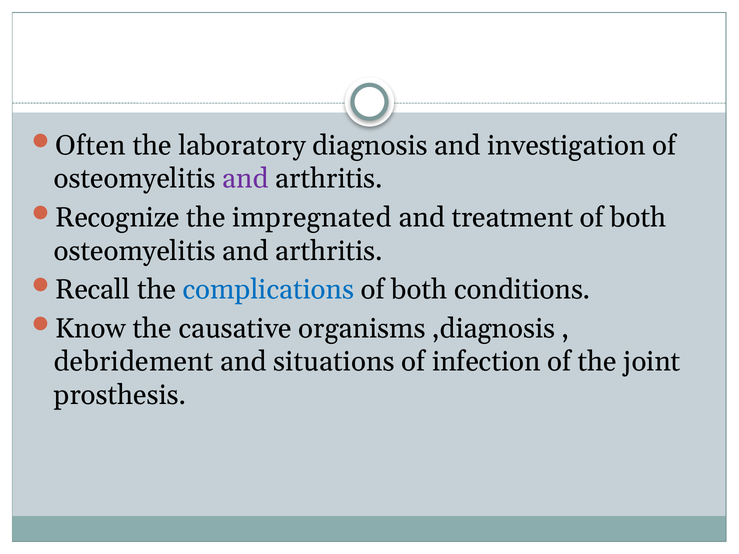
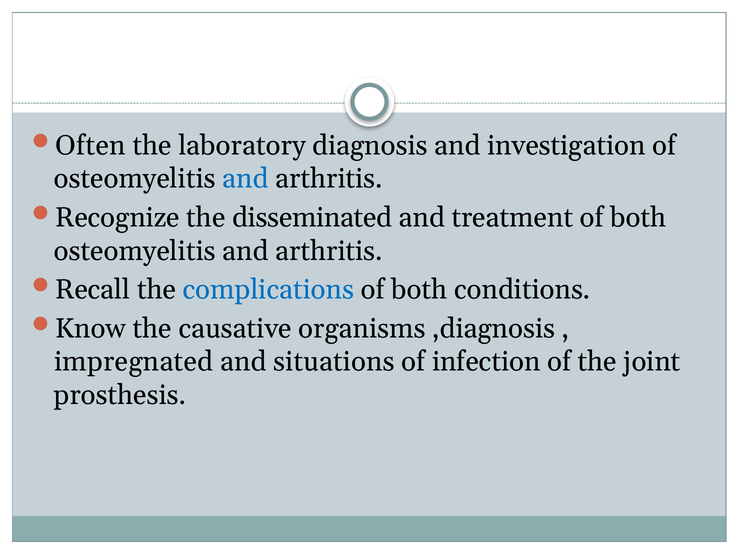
and colour: purple -> blue (245, 179)
impregnated: impregnated -> disseminated (312, 218)
debridement: debridement -> impregnated (134, 362)
